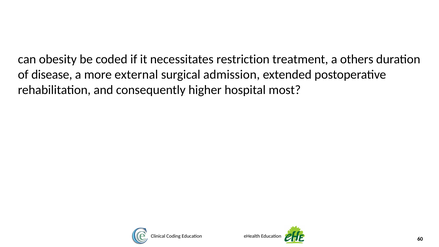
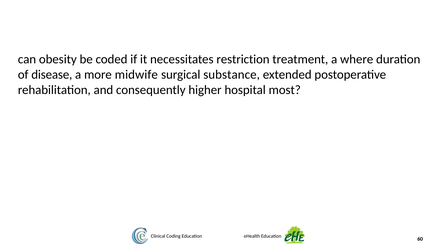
others: others -> where (357, 59)
external: external -> midwife (136, 75)
admission: admission -> substance (232, 75)
